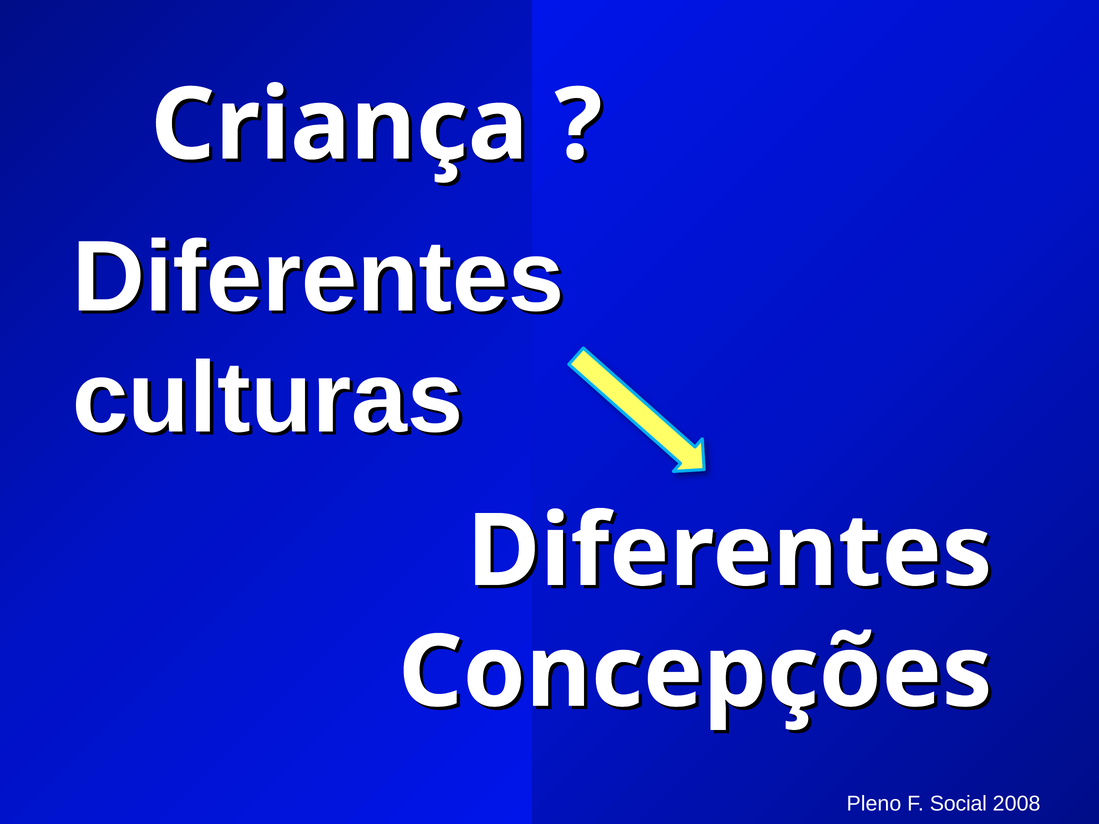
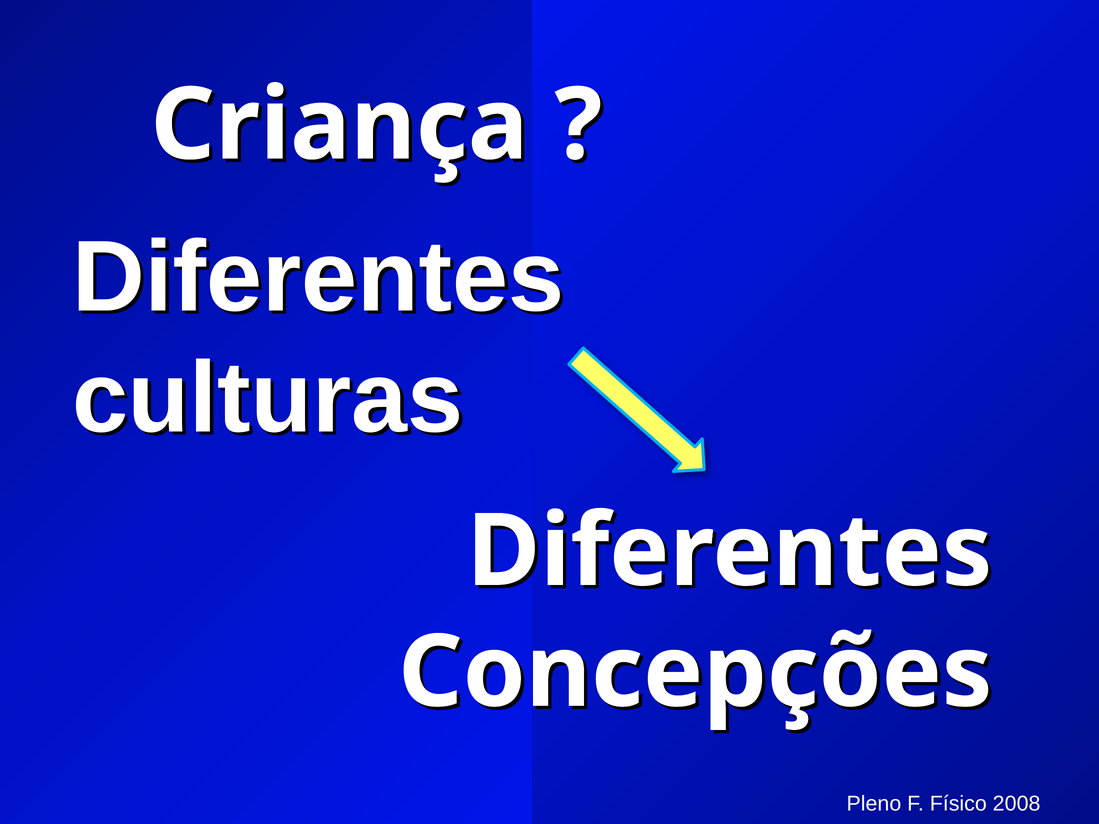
Social: Social -> Físico (958, 804)
